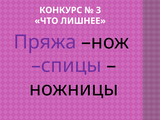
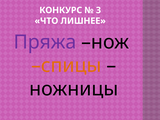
спицы colour: purple -> orange (66, 66)
